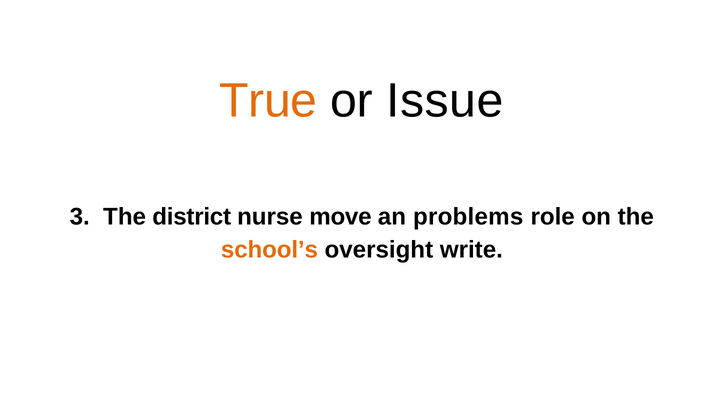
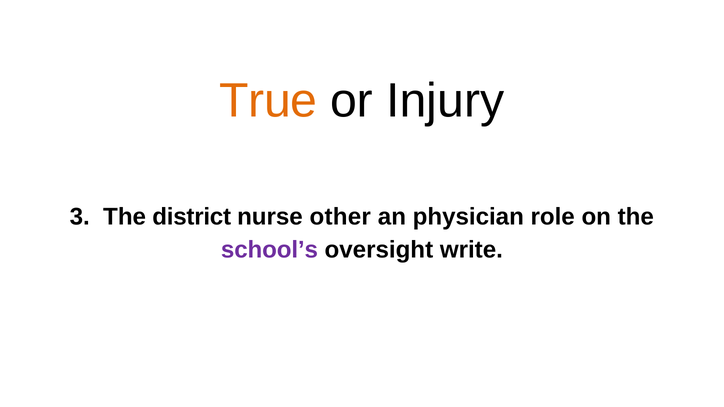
Issue: Issue -> Injury (445, 101)
move: move -> other (340, 217)
problems: problems -> physician (468, 217)
school’s colour: orange -> purple (269, 250)
